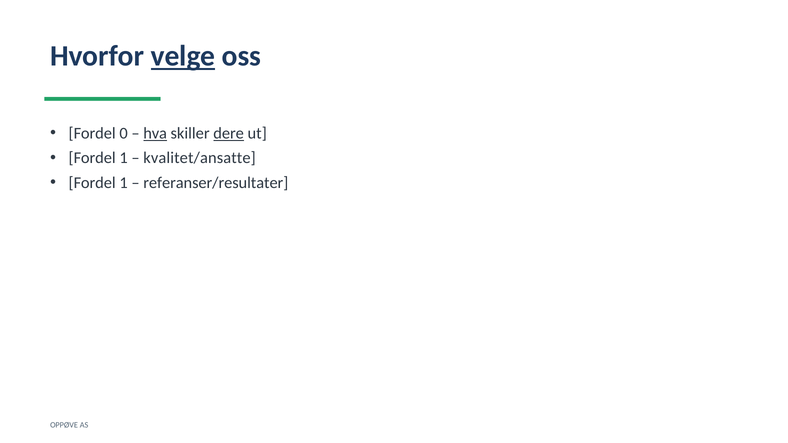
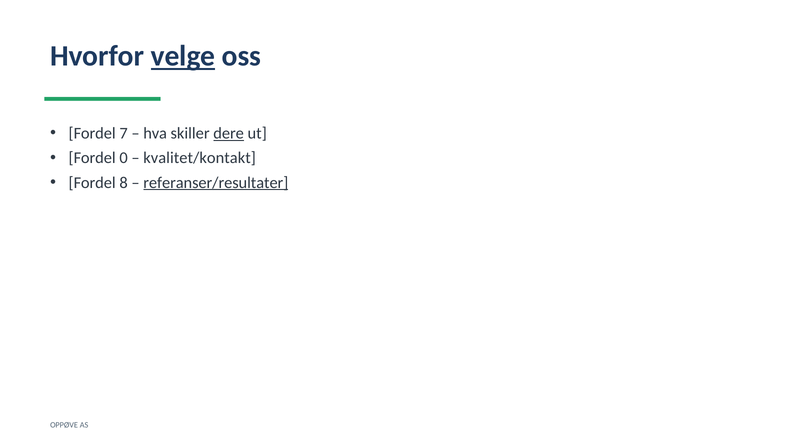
0: 0 -> 7 (124, 133)
hva underline: present -> none (155, 133)
1: 1 -> 0 (124, 158)
kvalitet/ansatte: kvalitet/ansatte -> kvalitet/kontakt (200, 158)
1: 1 -> 8 (124, 183)
referanser/resultater underline: none -> present (216, 183)
